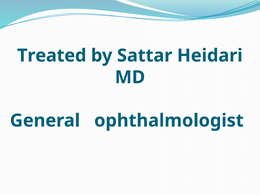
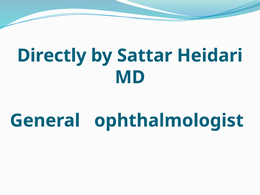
Treated: Treated -> Directly (52, 56)
